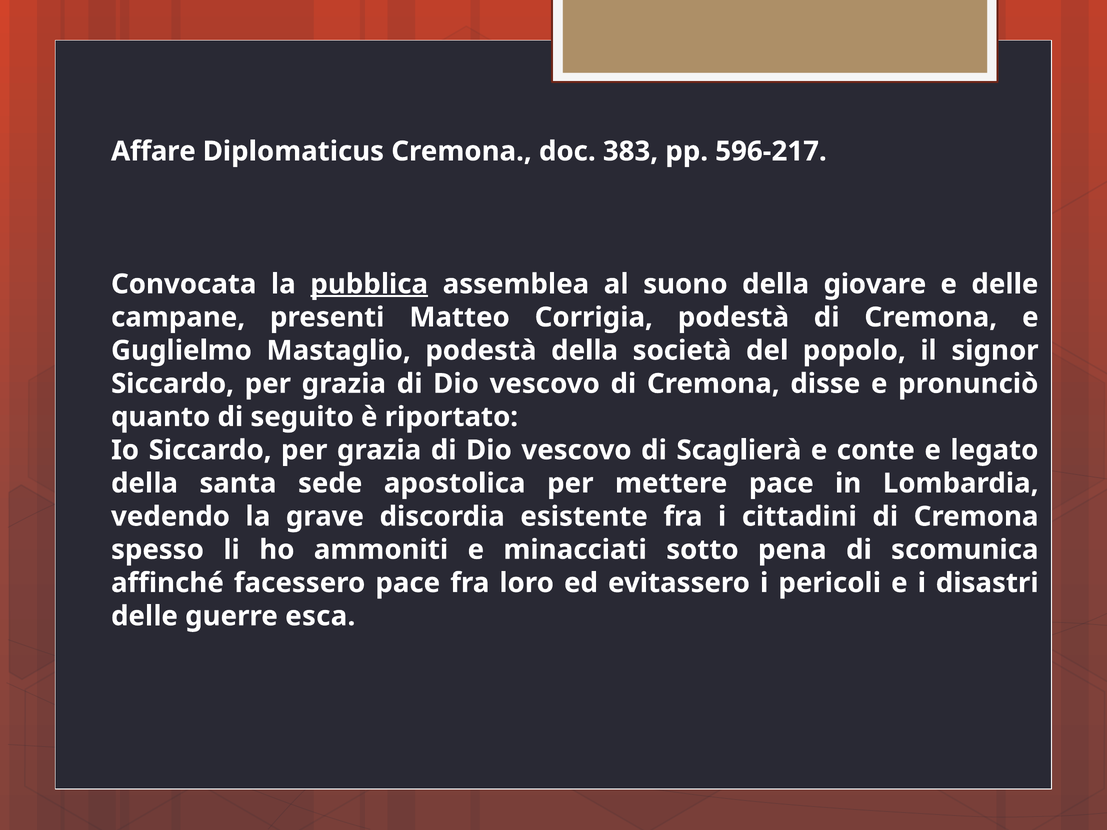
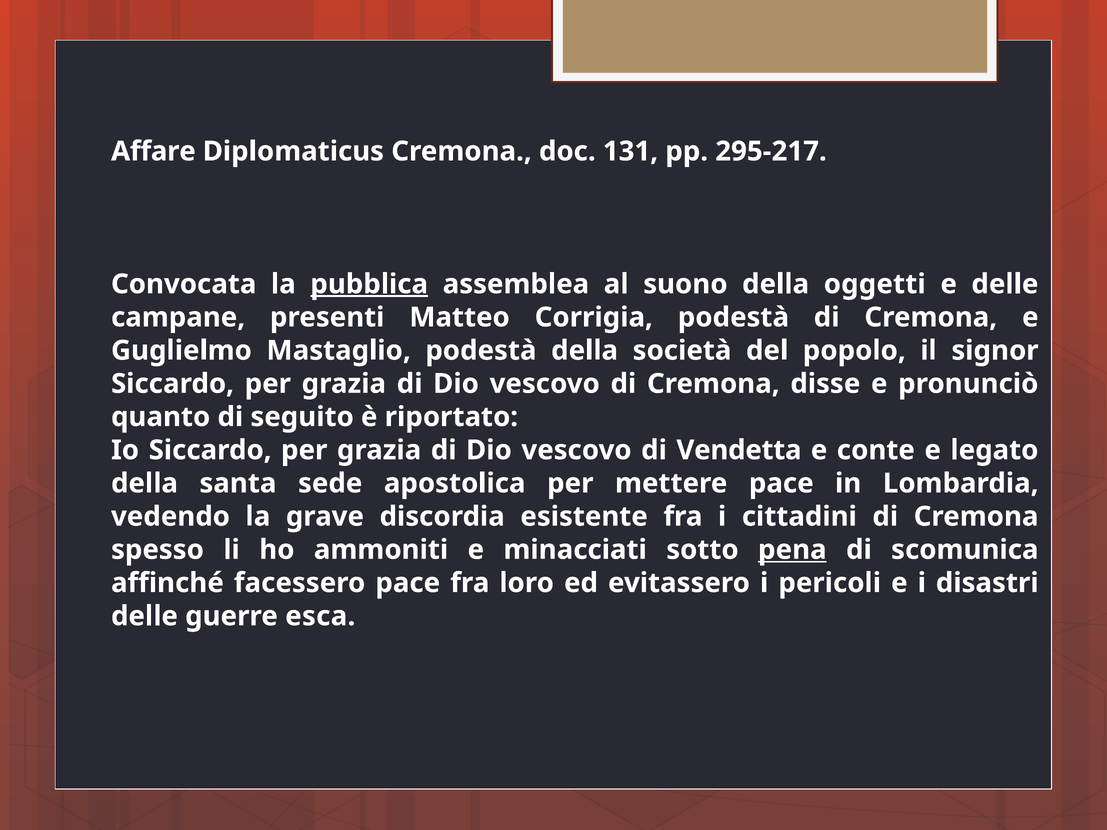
383: 383 -> 131 (630, 151)
596-217: 596-217 -> 295-217 (771, 151)
giovare: giovare -> oggetti (875, 284)
Scaglierà: Scaglierà -> Vendetta (739, 450)
pena underline: none -> present (792, 550)
